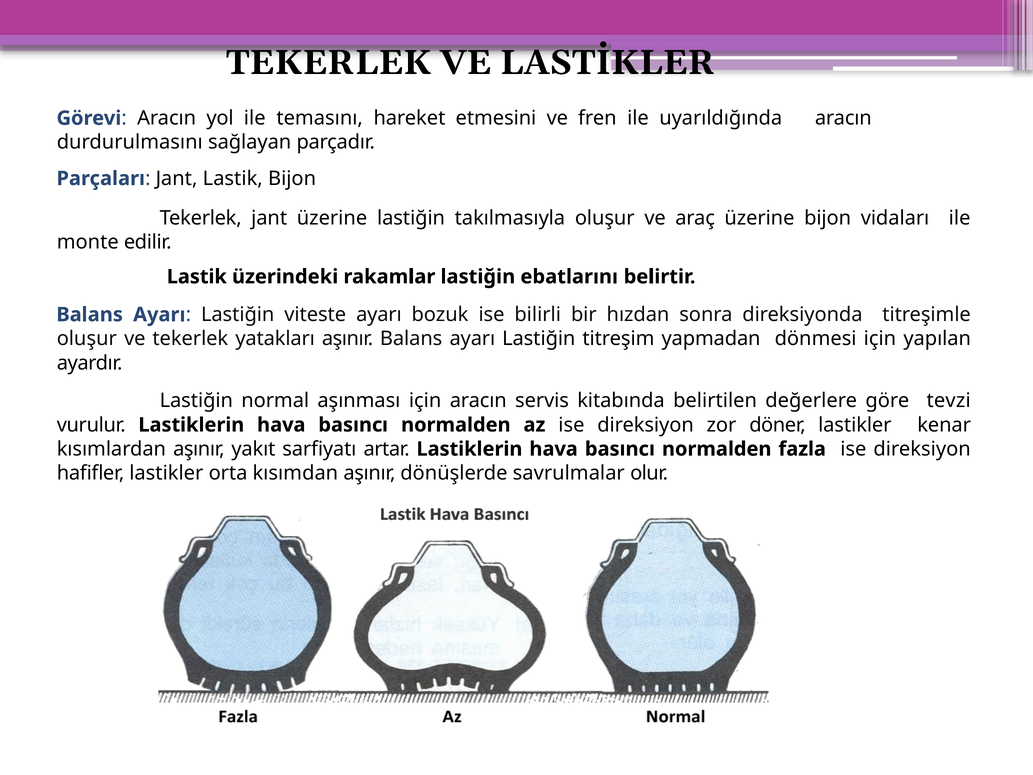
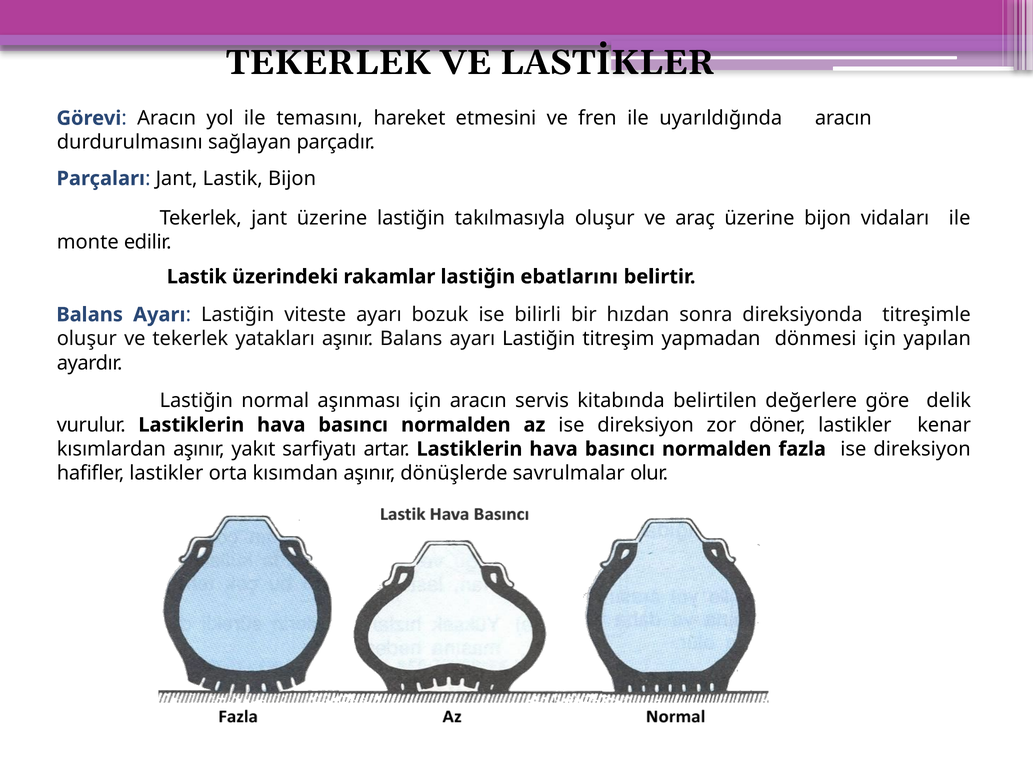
tevzi: tevzi -> delik (949, 401)
